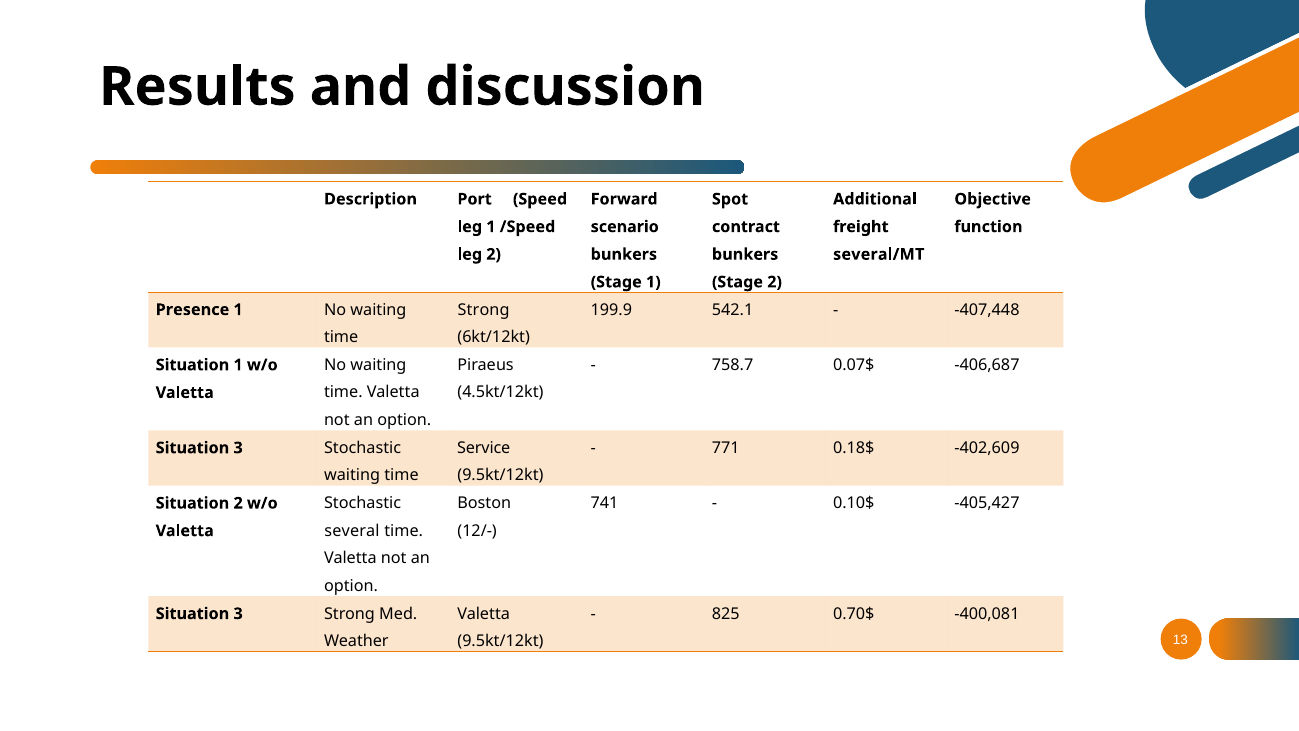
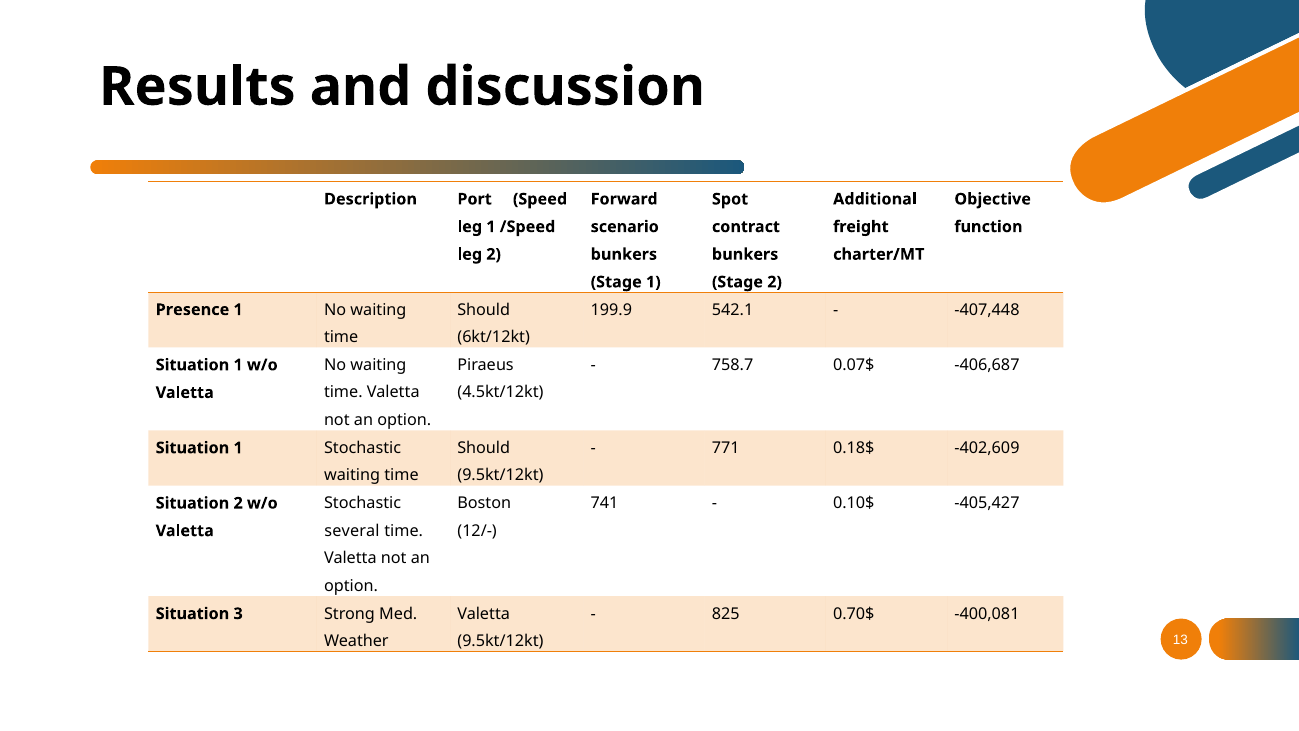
several/MT: several/MT -> charter/MT (879, 254)
Strong: Strong -> Should (484, 310)
Service: Service -> Should (484, 448)
3: 3 -> 1 (238, 448)
